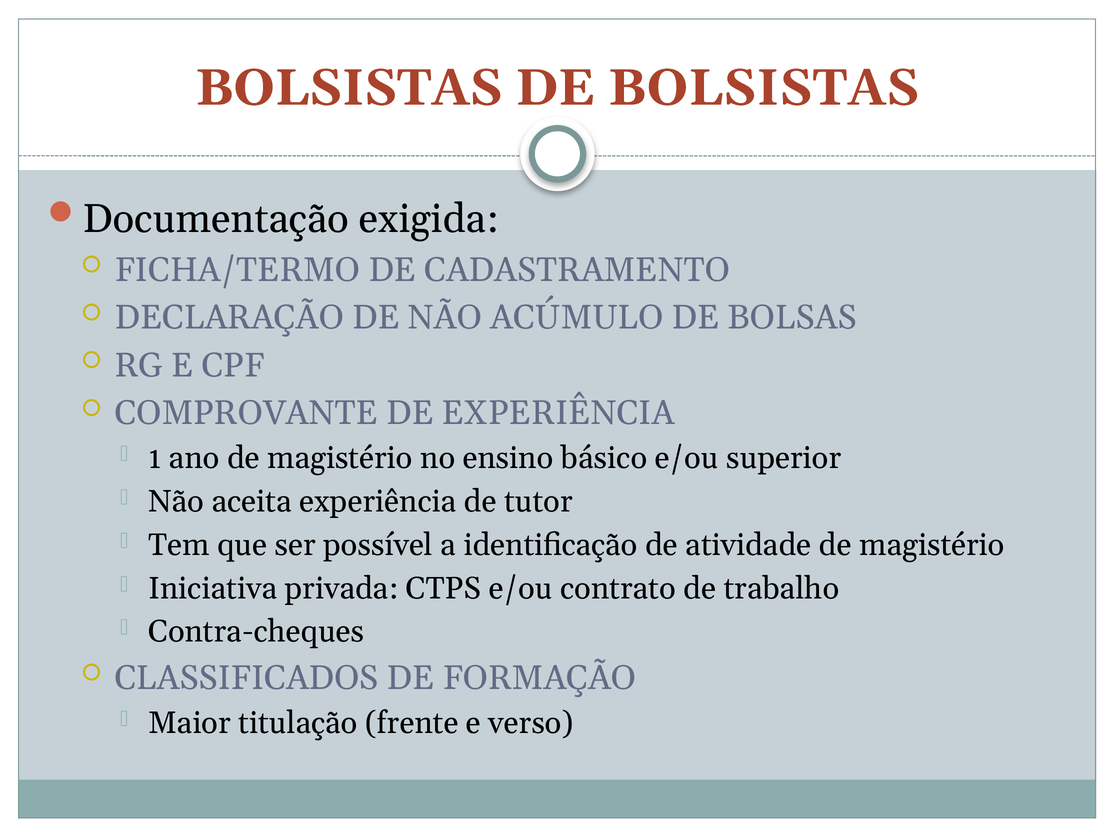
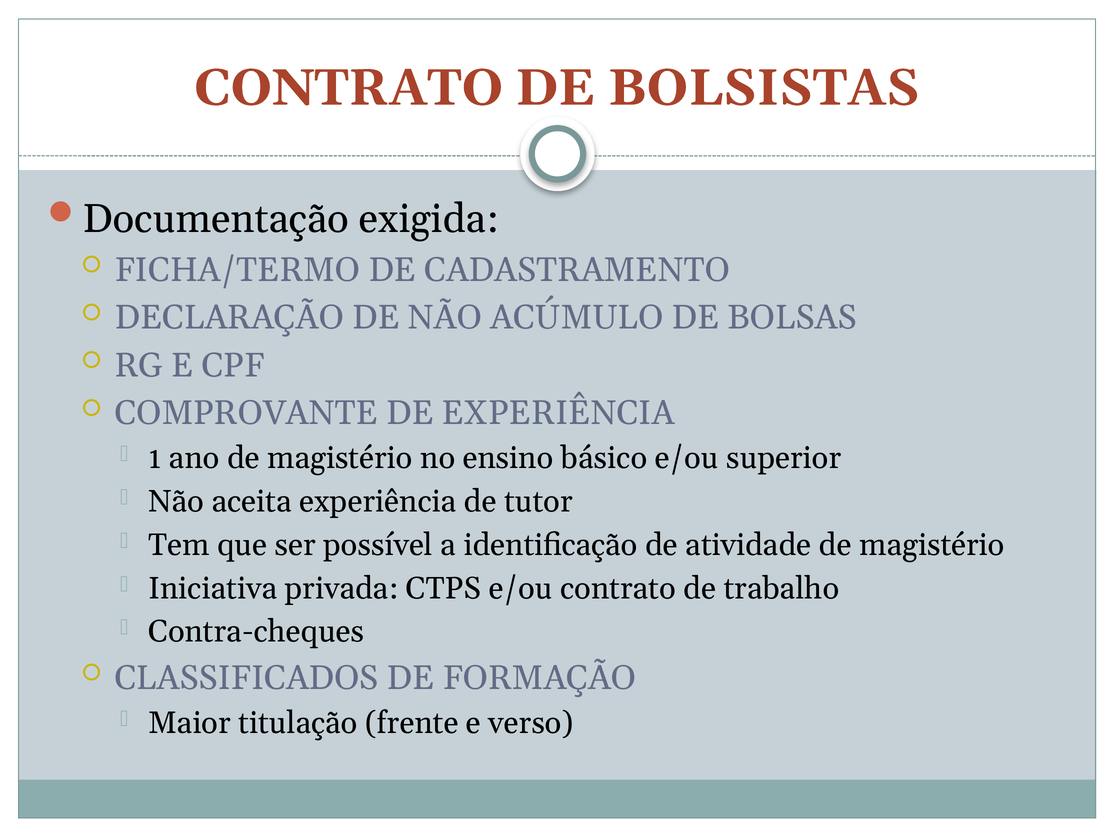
BOLSISTAS: BOLSISTAS -> CONTRATO (349, 88)
